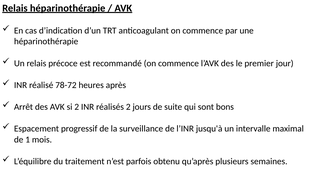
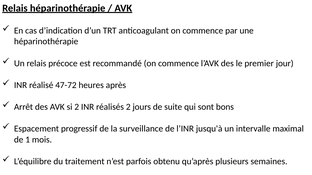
78-72: 78-72 -> 47-72 (66, 85)
